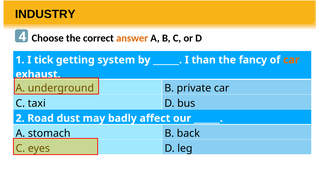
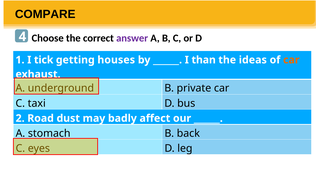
INDUSTRY: INDUSTRY -> COMPARE (45, 14)
answer colour: orange -> purple (132, 38)
system: system -> houses (116, 60)
fancy: fancy -> ideas (253, 60)
